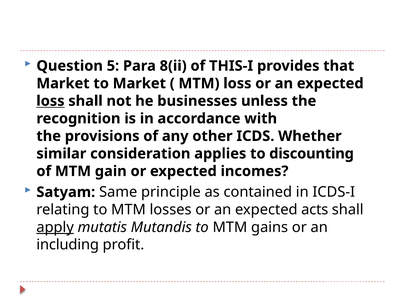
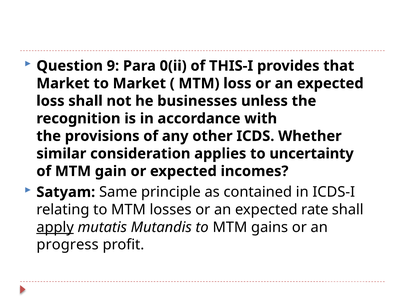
5: 5 -> 9 (113, 66)
8(ii: 8(ii -> 0(ii (173, 66)
loss underline: present -> none (50, 101)
discounting: discounting -> uncertainty (312, 154)
acts: acts -> rate (315, 210)
including: including -> progress (68, 245)
